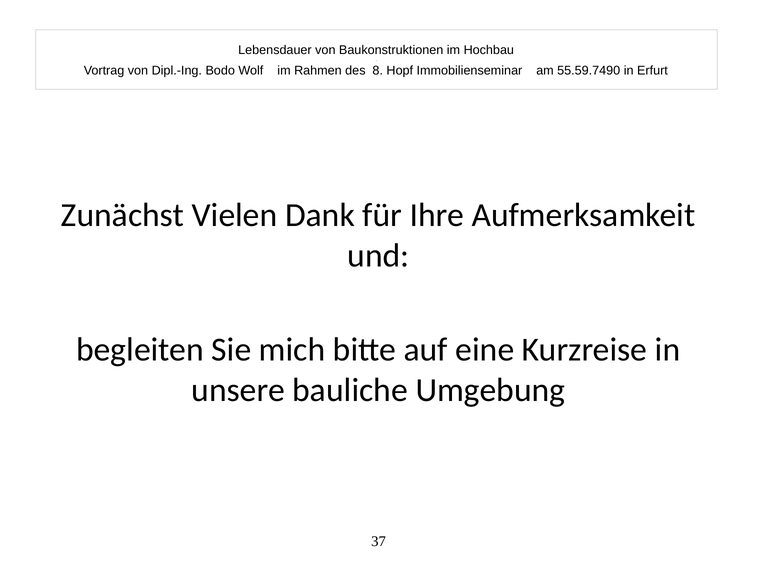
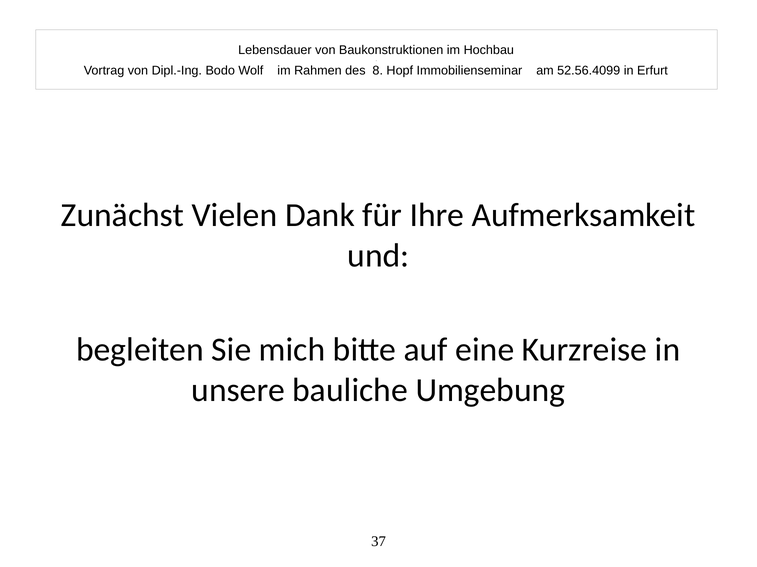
55.59.7490: 55.59.7490 -> 52.56.4099 (589, 71)
